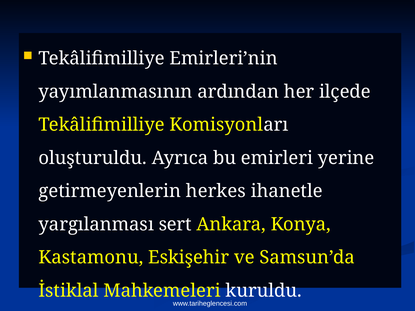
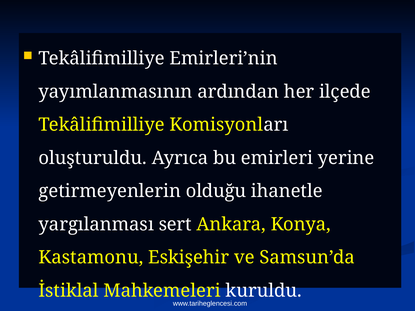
herkes: herkes -> olduğu (216, 191)
